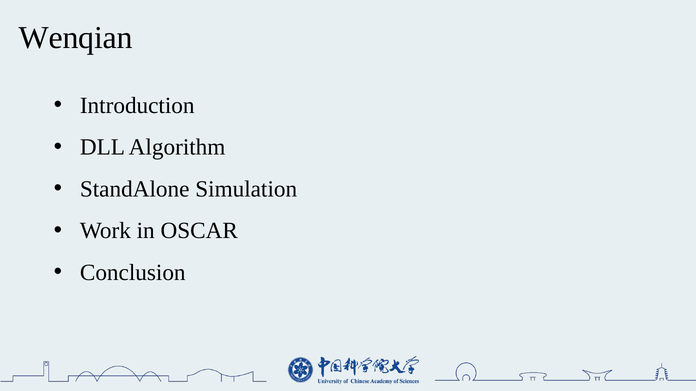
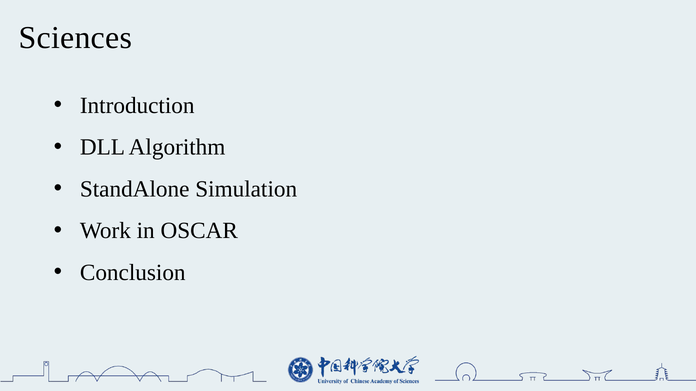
Wenqian: Wenqian -> Sciences (75, 38)
